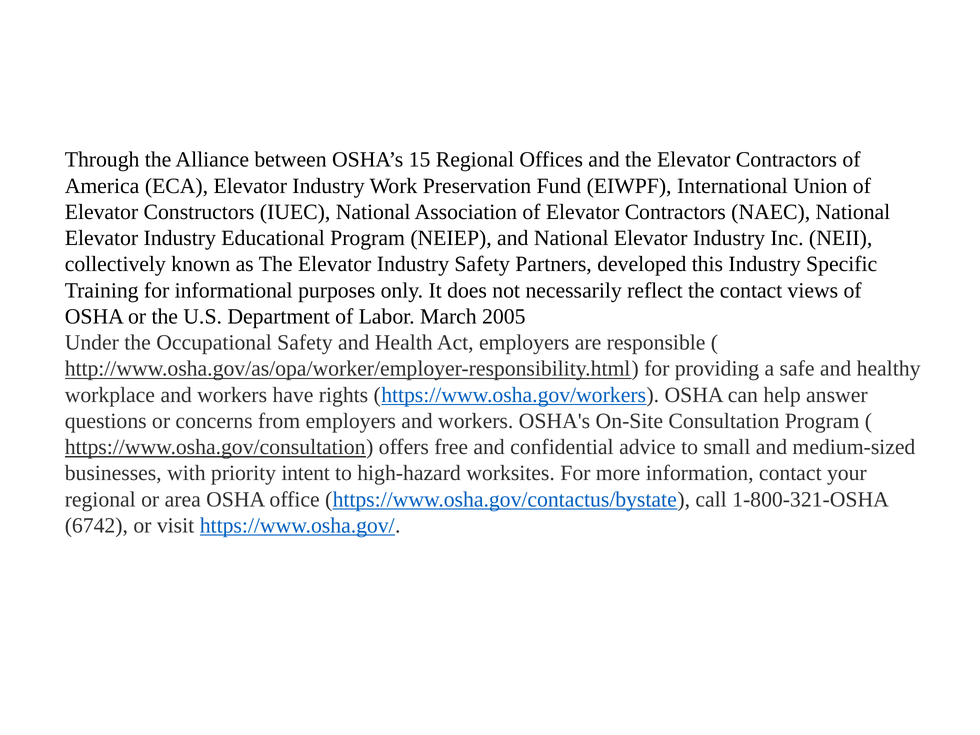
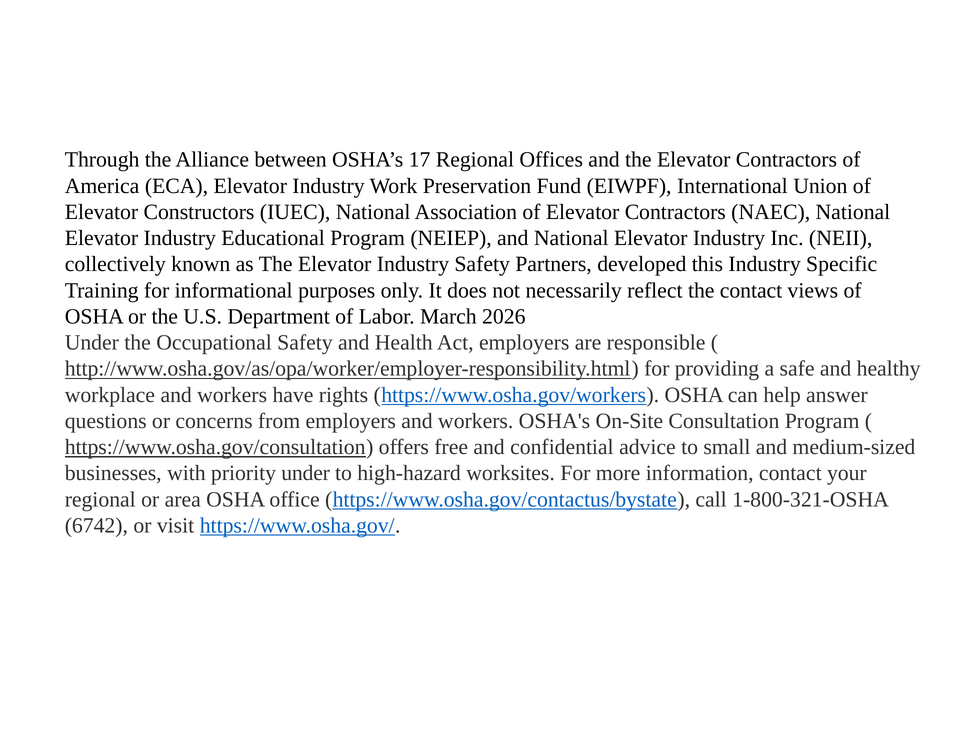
15: 15 -> 17 (420, 160)
2005: 2005 -> 2026 (504, 316)
priority intent: intent -> under (306, 473)
